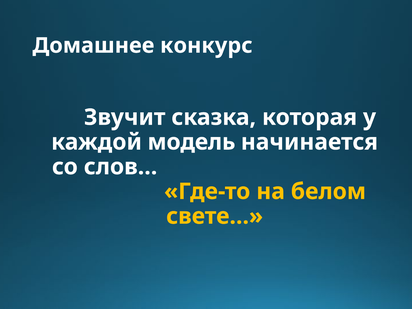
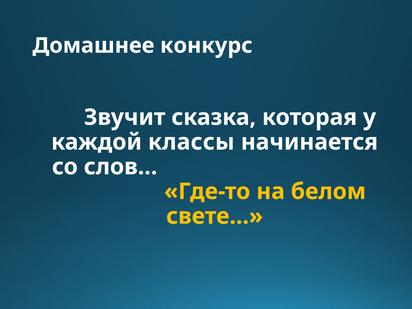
модель: модель -> классы (191, 142)
